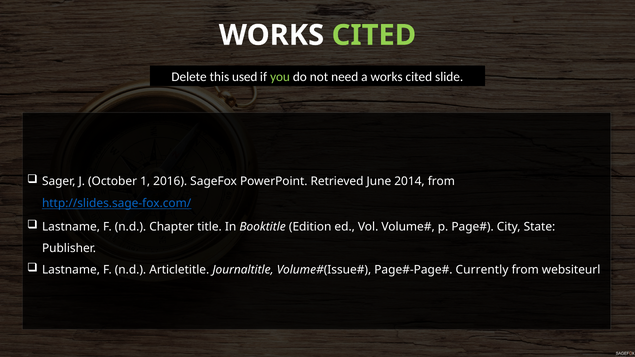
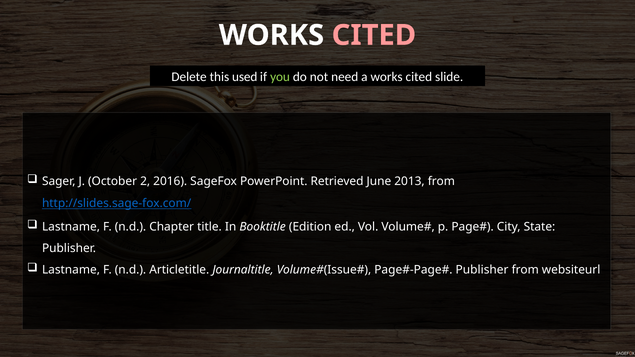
CITED colour: light green -> pink (374, 35)
1: 1 -> 2 (145, 181)
2014: 2014 -> 2013 (409, 181)
Currently: Currently -> Publisher (482, 270)
